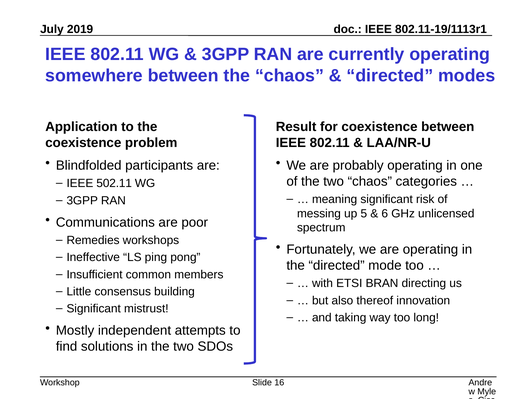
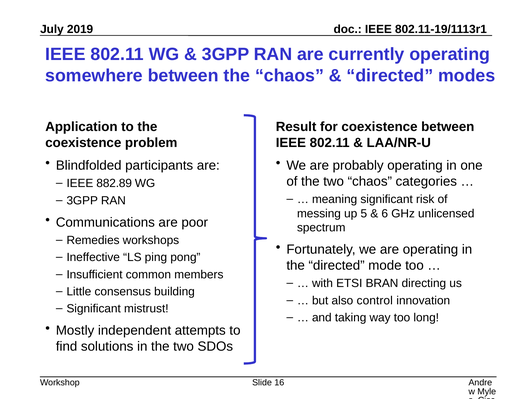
502.11: 502.11 -> 882.89 (114, 183)
thereof: thereof -> control (375, 301)
